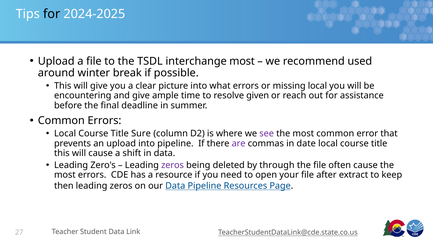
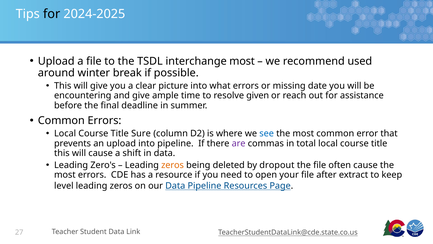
missing local: local -> date (317, 86)
see colour: purple -> blue (267, 133)
date: date -> total (306, 143)
zeros colour: purple -> orange (173, 165)
through: through -> dropout (277, 165)
then: then -> level (64, 185)
